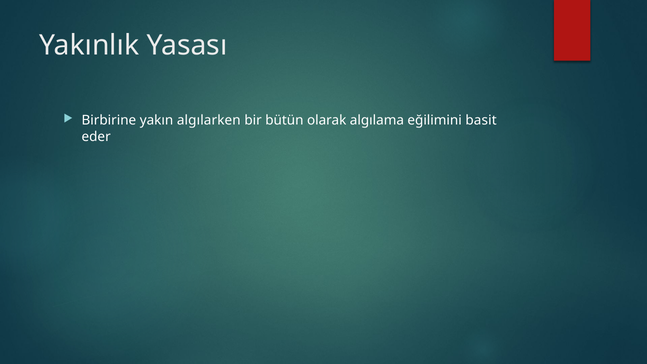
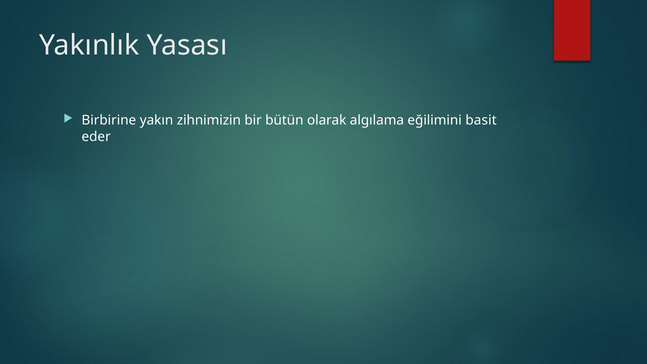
algılarken: algılarken -> zihnimizin (209, 120)
